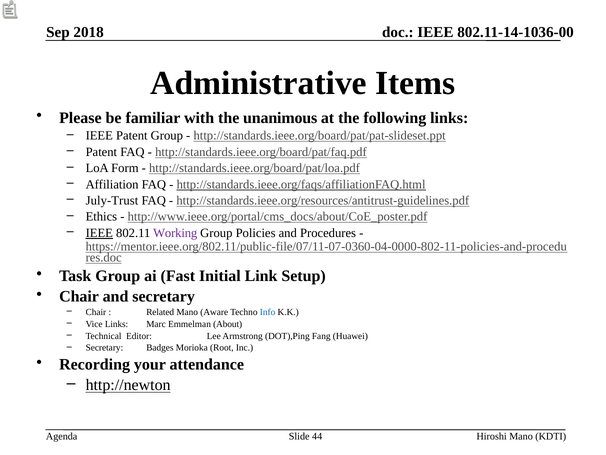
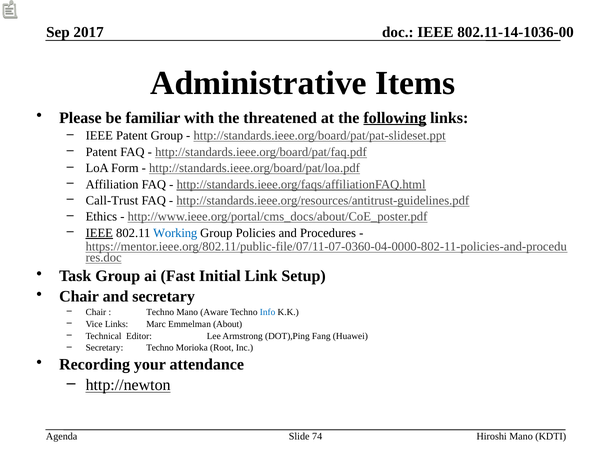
2018: 2018 -> 2017 (89, 32)
unanimous: unanimous -> threatened (280, 118)
following underline: none -> present (395, 118)
July-Trust: July-Trust -> Call-Trust (112, 200)
Working colour: purple -> blue (175, 233)
Related: Related -> Techno (160, 312)
Secretary Badges: Badges -> Techno (160, 347)
44: 44 -> 74 (317, 436)
